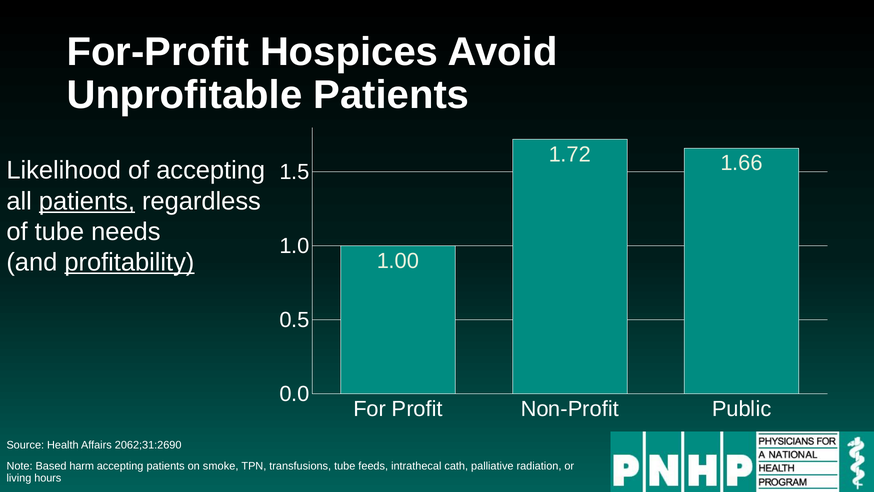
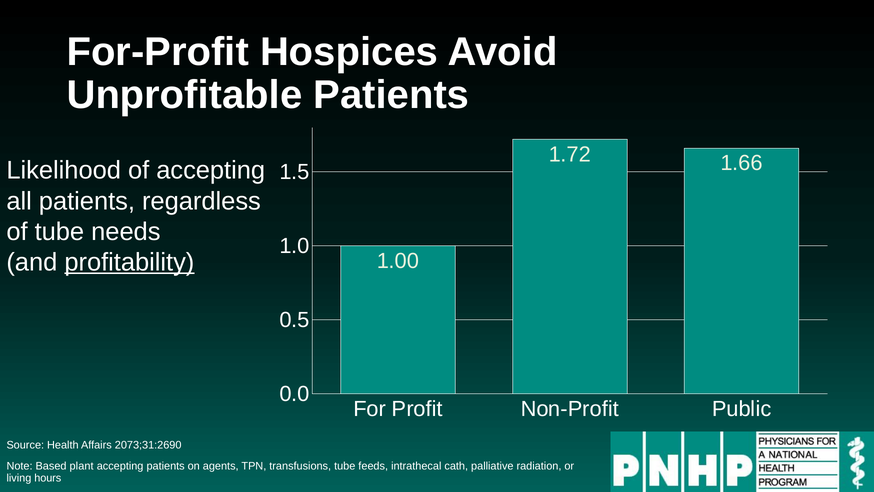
patients underline: present -> none (87, 201)
2062;31:2690: 2062;31:2690 -> 2073;31:2690 (148, 445)
harm: harm -> plant (82, 466)
smoke: smoke -> agents (221, 466)
